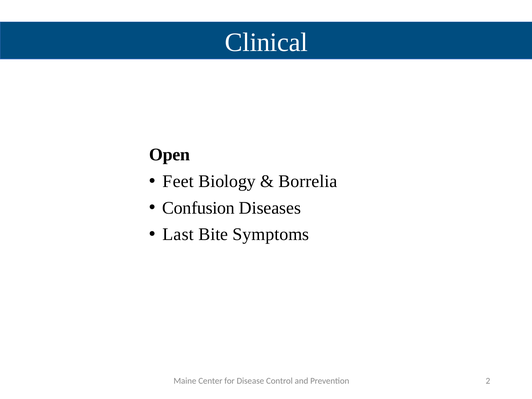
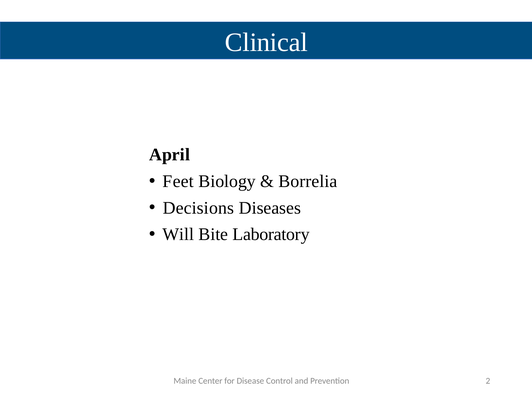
Open: Open -> April (170, 155)
Confusion: Confusion -> Decisions (198, 208)
Last: Last -> Will (178, 234)
Symptoms: Symptoms -> Laboratory (271, 234)
